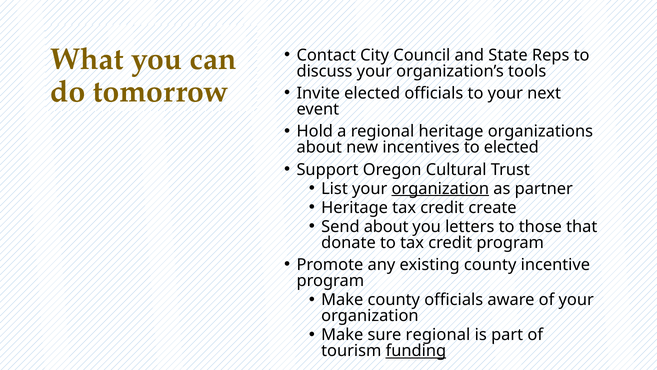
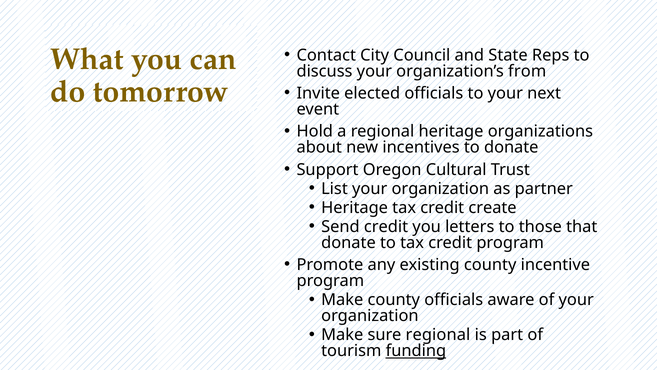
tools: tools -> from (527, 71)
to elected: elected -> donate (511, 147)
organization underline: present -> none (440, 188)
Send about: about -> credit (386, 226)
